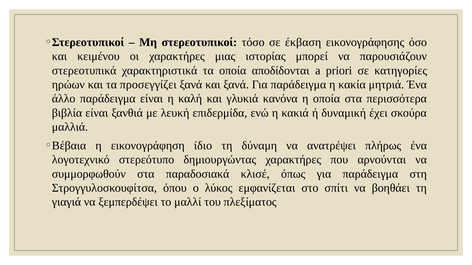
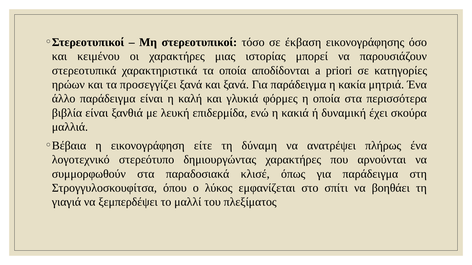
κανόνα: κανόνα -> φόρμες (280, 99)
ίδιο: ίδιο -> είτε (203, 146)
